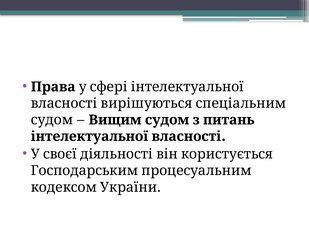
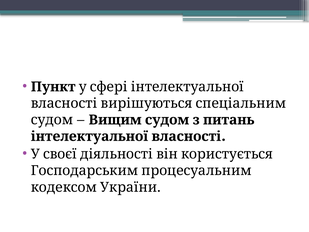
Права: Права -> Пункт (53, 87)
